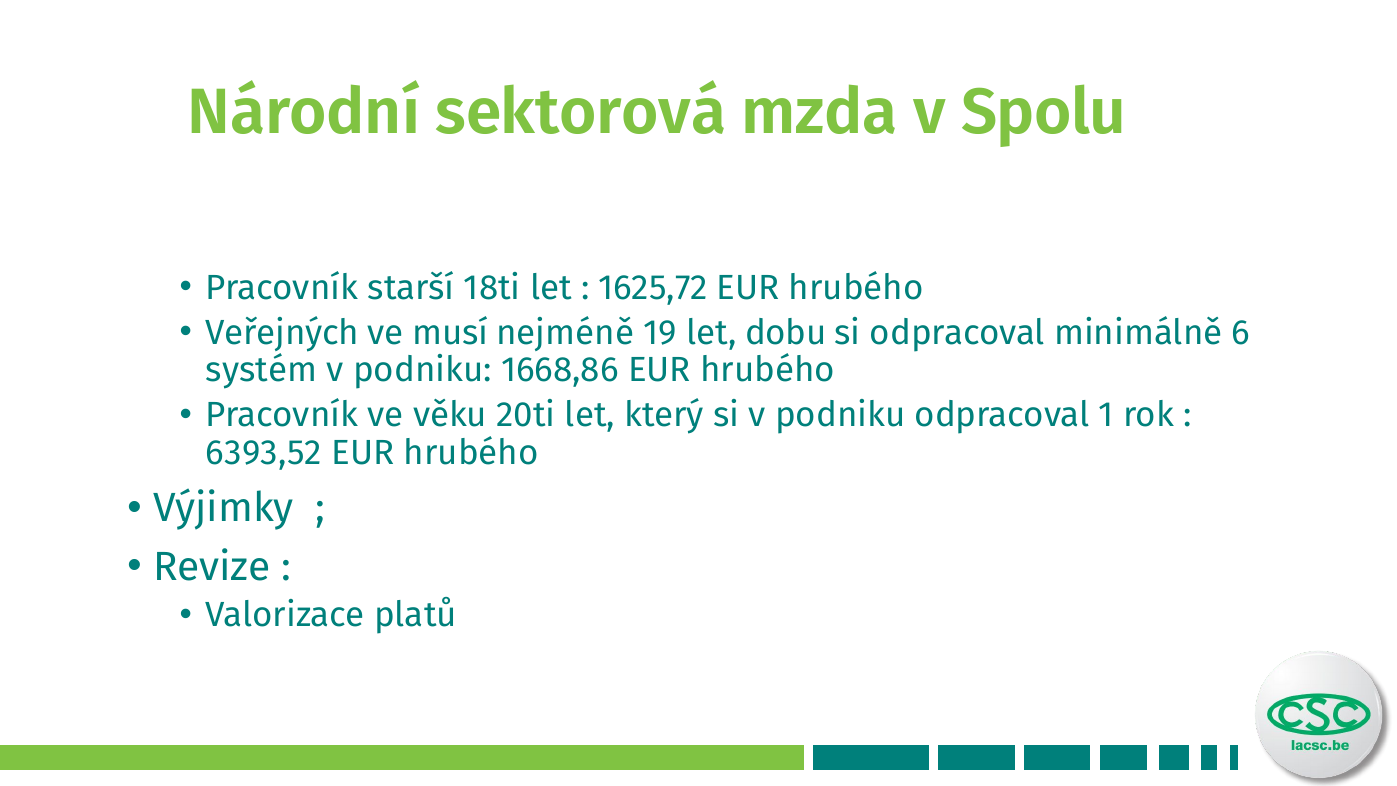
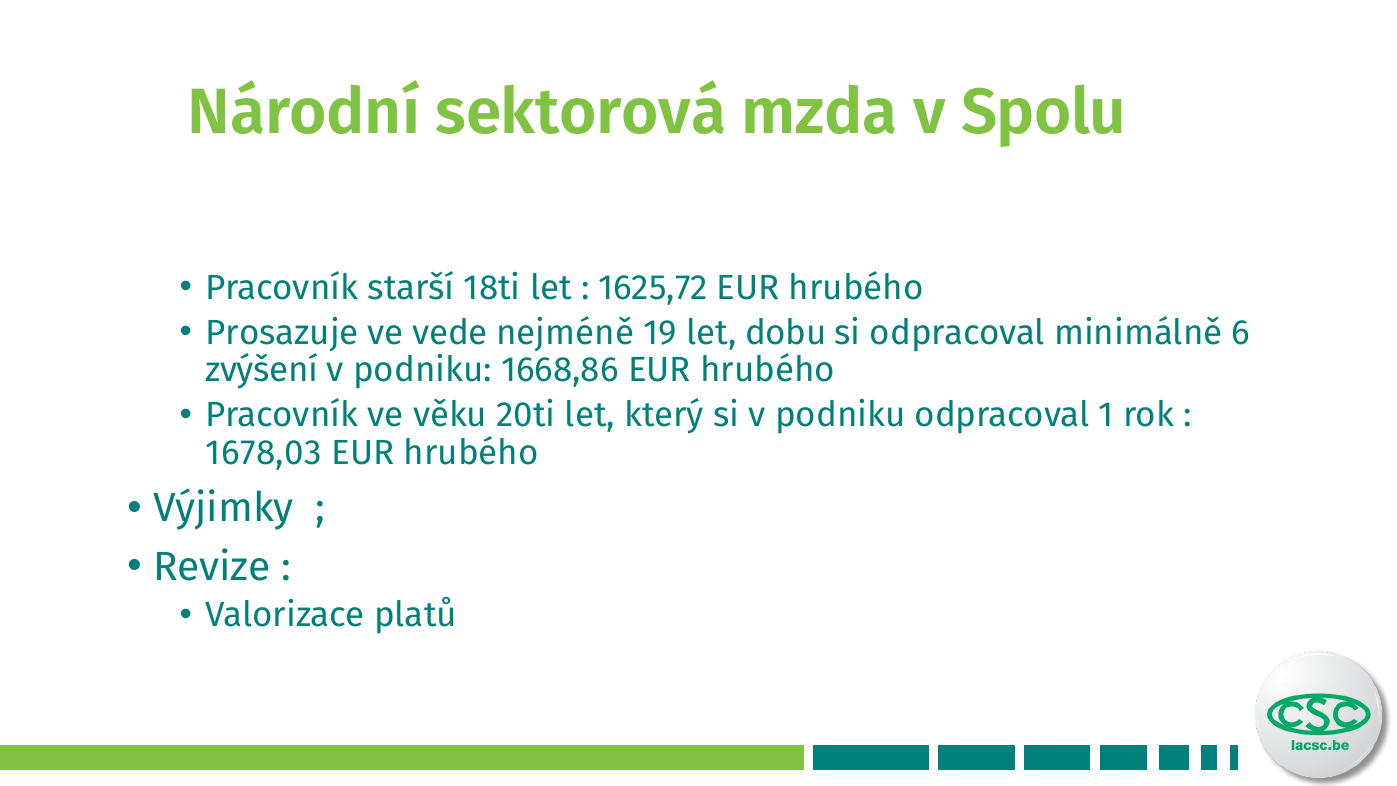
Veřejných: Veřejných -> Prosazuje (282, 332)
musí: musí -> vede (450, 332)
systém: systém -> zvýšení (262, 370)
6393,52: 6393,52 -> 1678,03 (264, 453)
